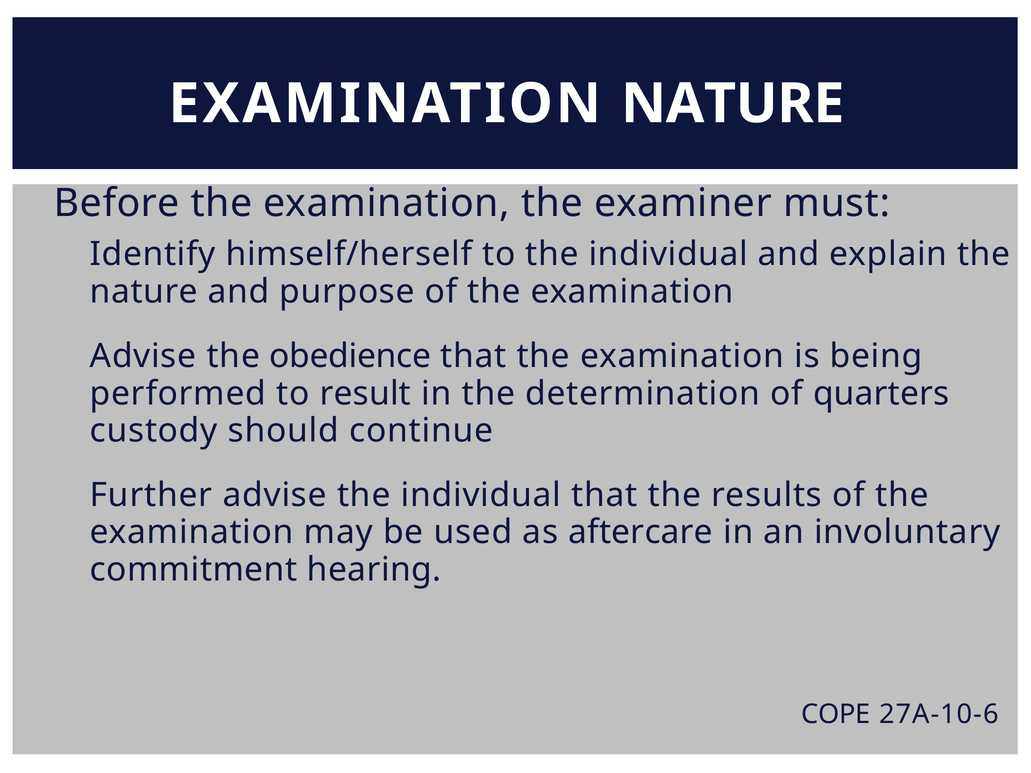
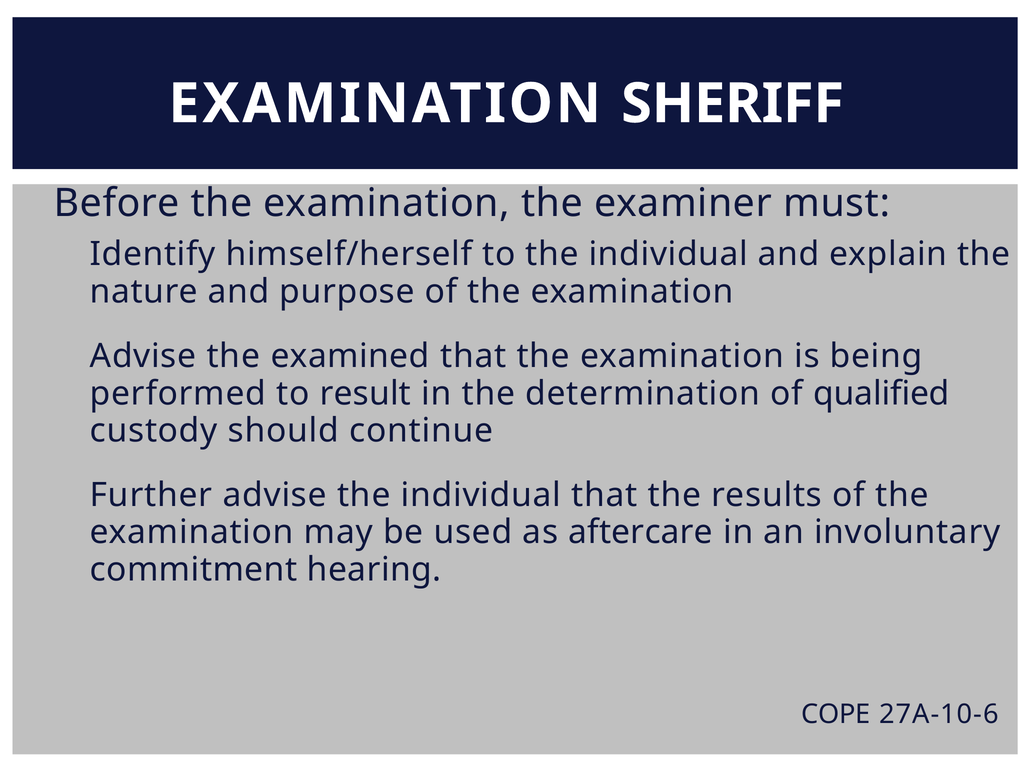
EXAMINATION NATURE: NATURE -> SHERIFF (733, 104)
obedience: obedience -> examined (350, 356)
quarters: quarters -> qualified (881, 394)
